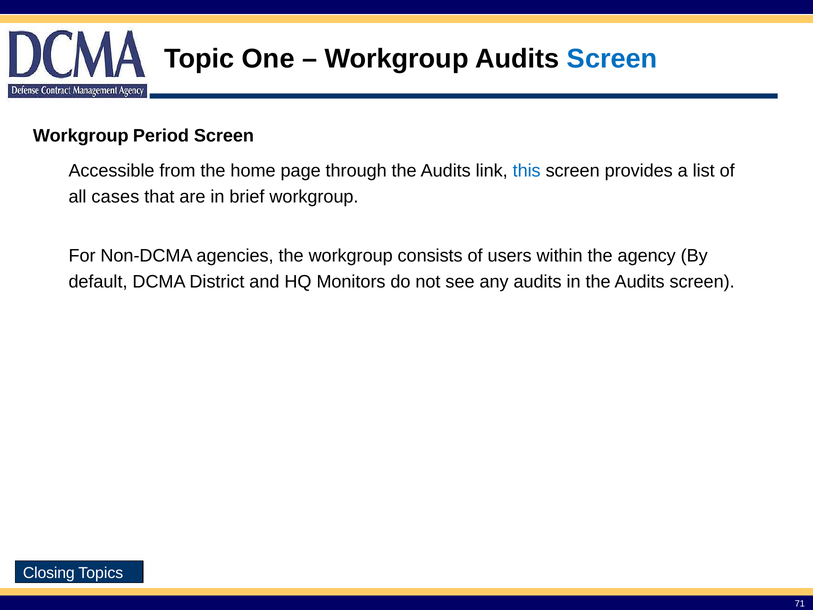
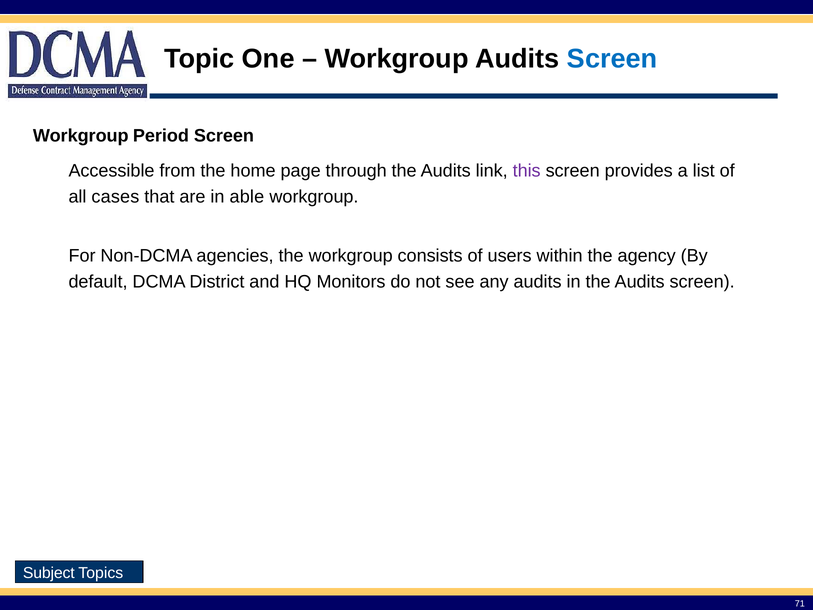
this colour: blue -> purple (527, 171)
brief: brief -> able (247, 197)
Closing: Closing -> Subject (49, 573)
